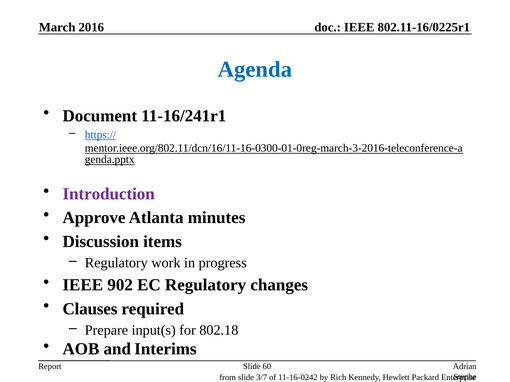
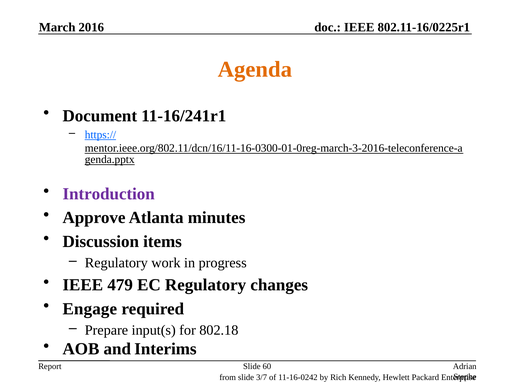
Agenda colour: blue -> orange (255, 70)
902: 902 -> 479 (120, 285)
Clauses: Clauses -> Engage (90, 309)
